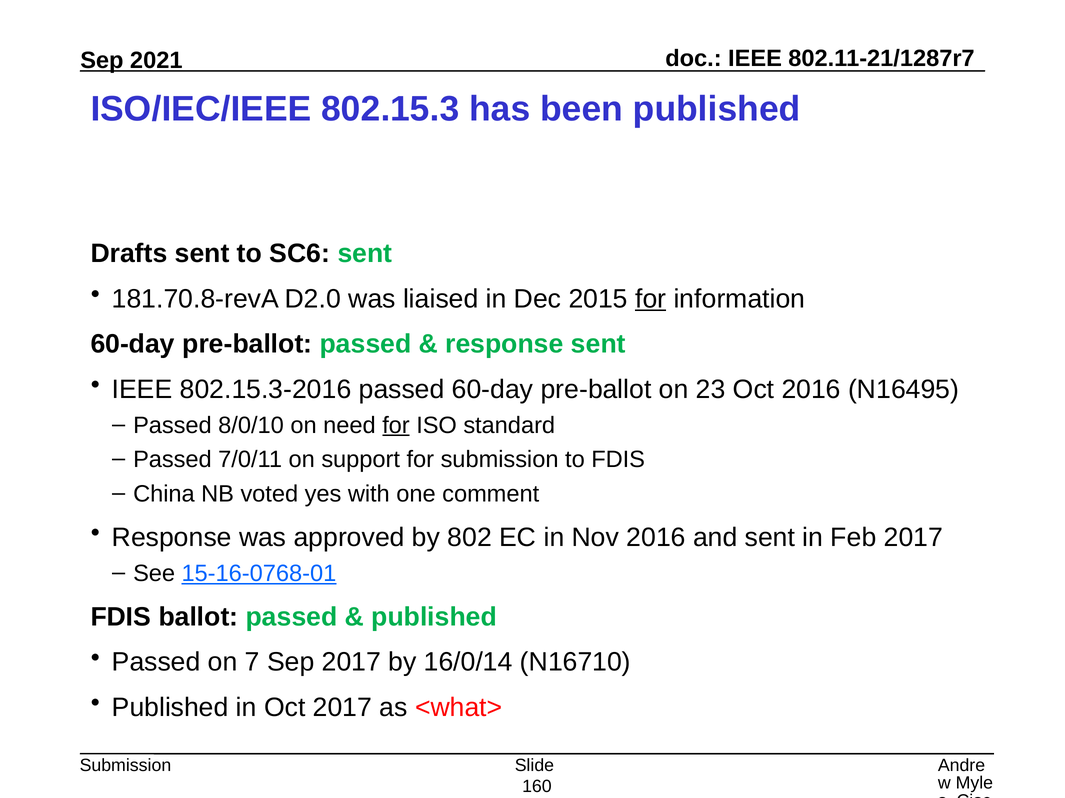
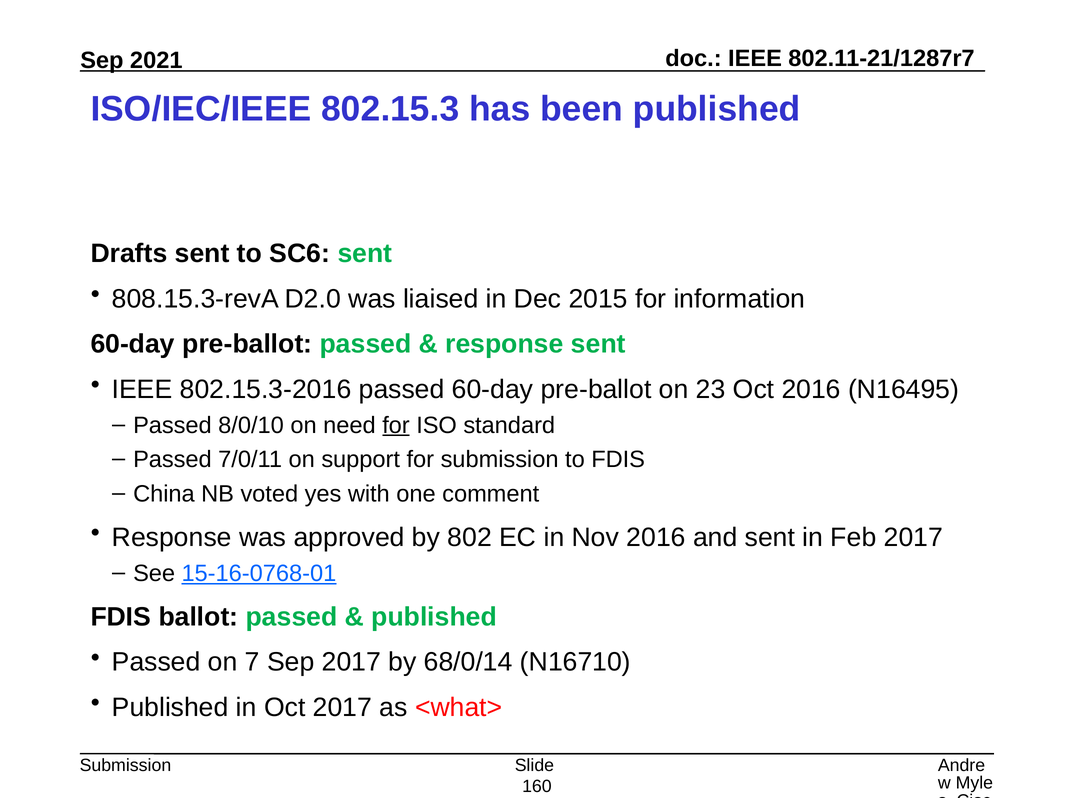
181.70.8-revA: 181.70.8-revA -> 808.15.3-revA (195, 299)
for underline: present -> none (651, 299)
16/0/14: 16/0/14 -> 68/0/14 (468, 663)
